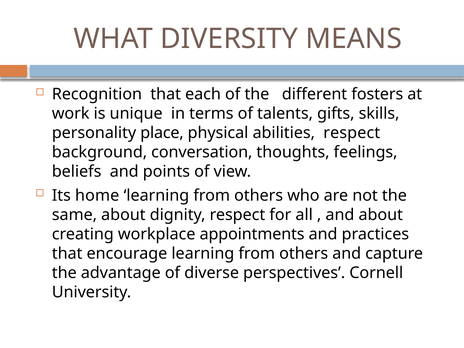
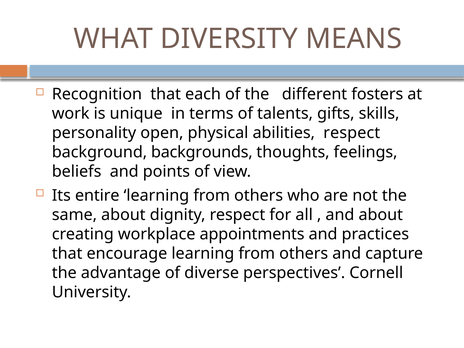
place: place -> open (162, 133)
conversation: conversation -> backgrounds (202, 152)
home: home -> entire (97, 195)
